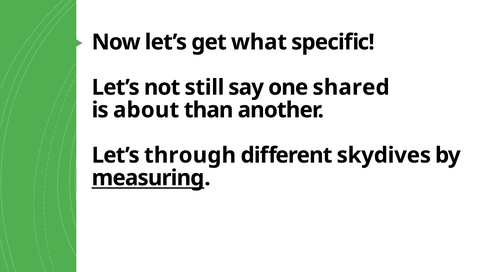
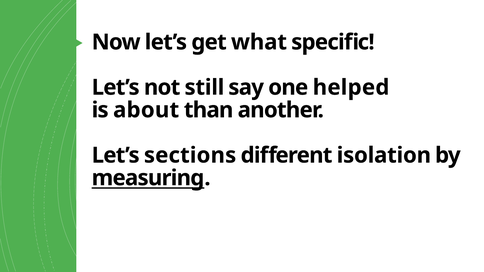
shared: shared -> helped (351, 87)
through: through -> sections (190, 155)
skydives: skydives -> isolation (384, 155)
